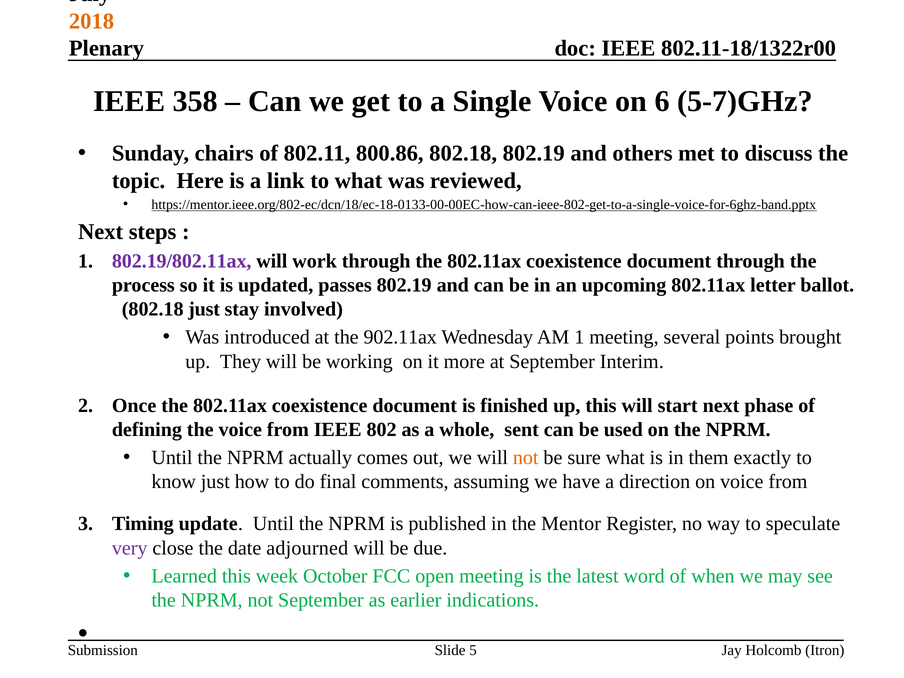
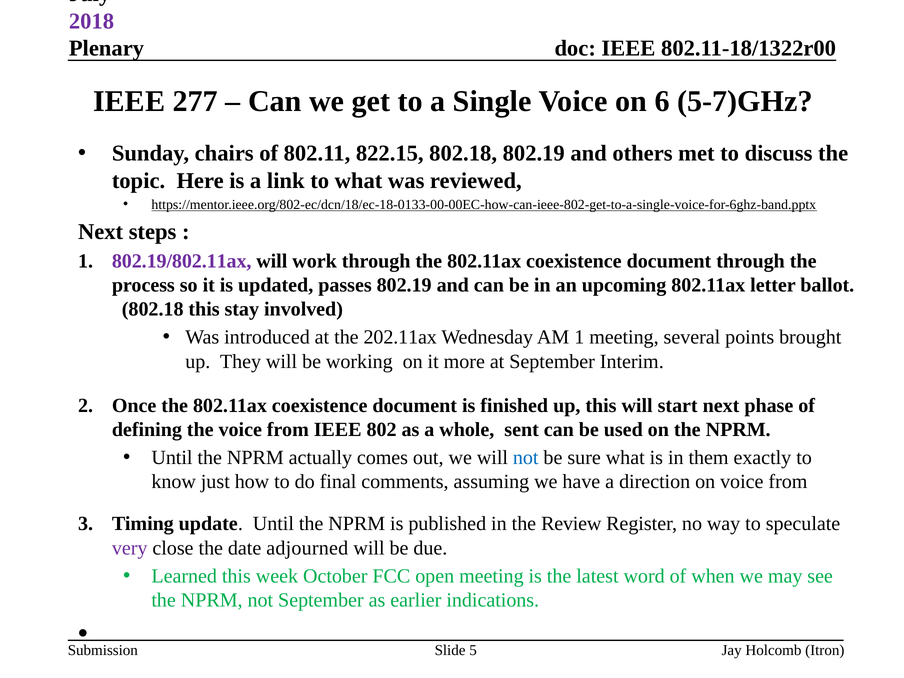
2018 colour: orange -> purple (91, 21)
358: 358 -> 277 (195, 101)
800.86: 800.86 -> 822.15 (390, 153)
802.18 just: just -> this (204, 309)
902.11ax: 902.11ax -> 202.11ax (400, 337)
not colour: orange -> blue (526, 458)
Mentor: Mentor -> Review (571, 524)
